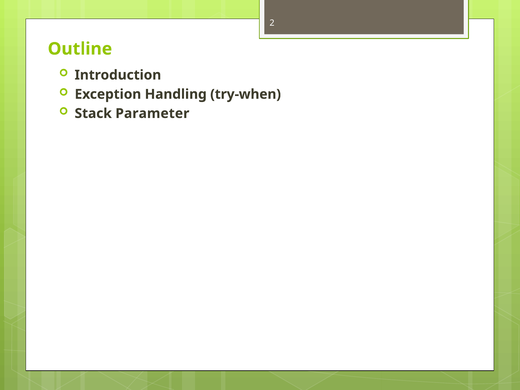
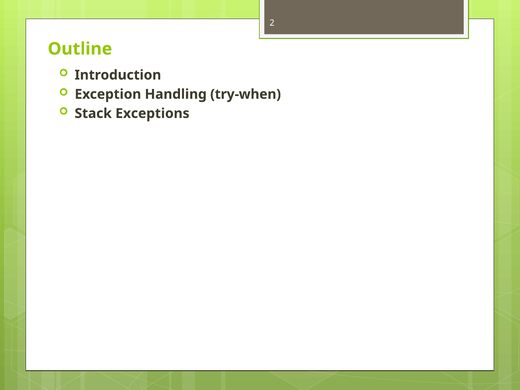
Parameter: Parameter -> Exceptions (152, 113)
